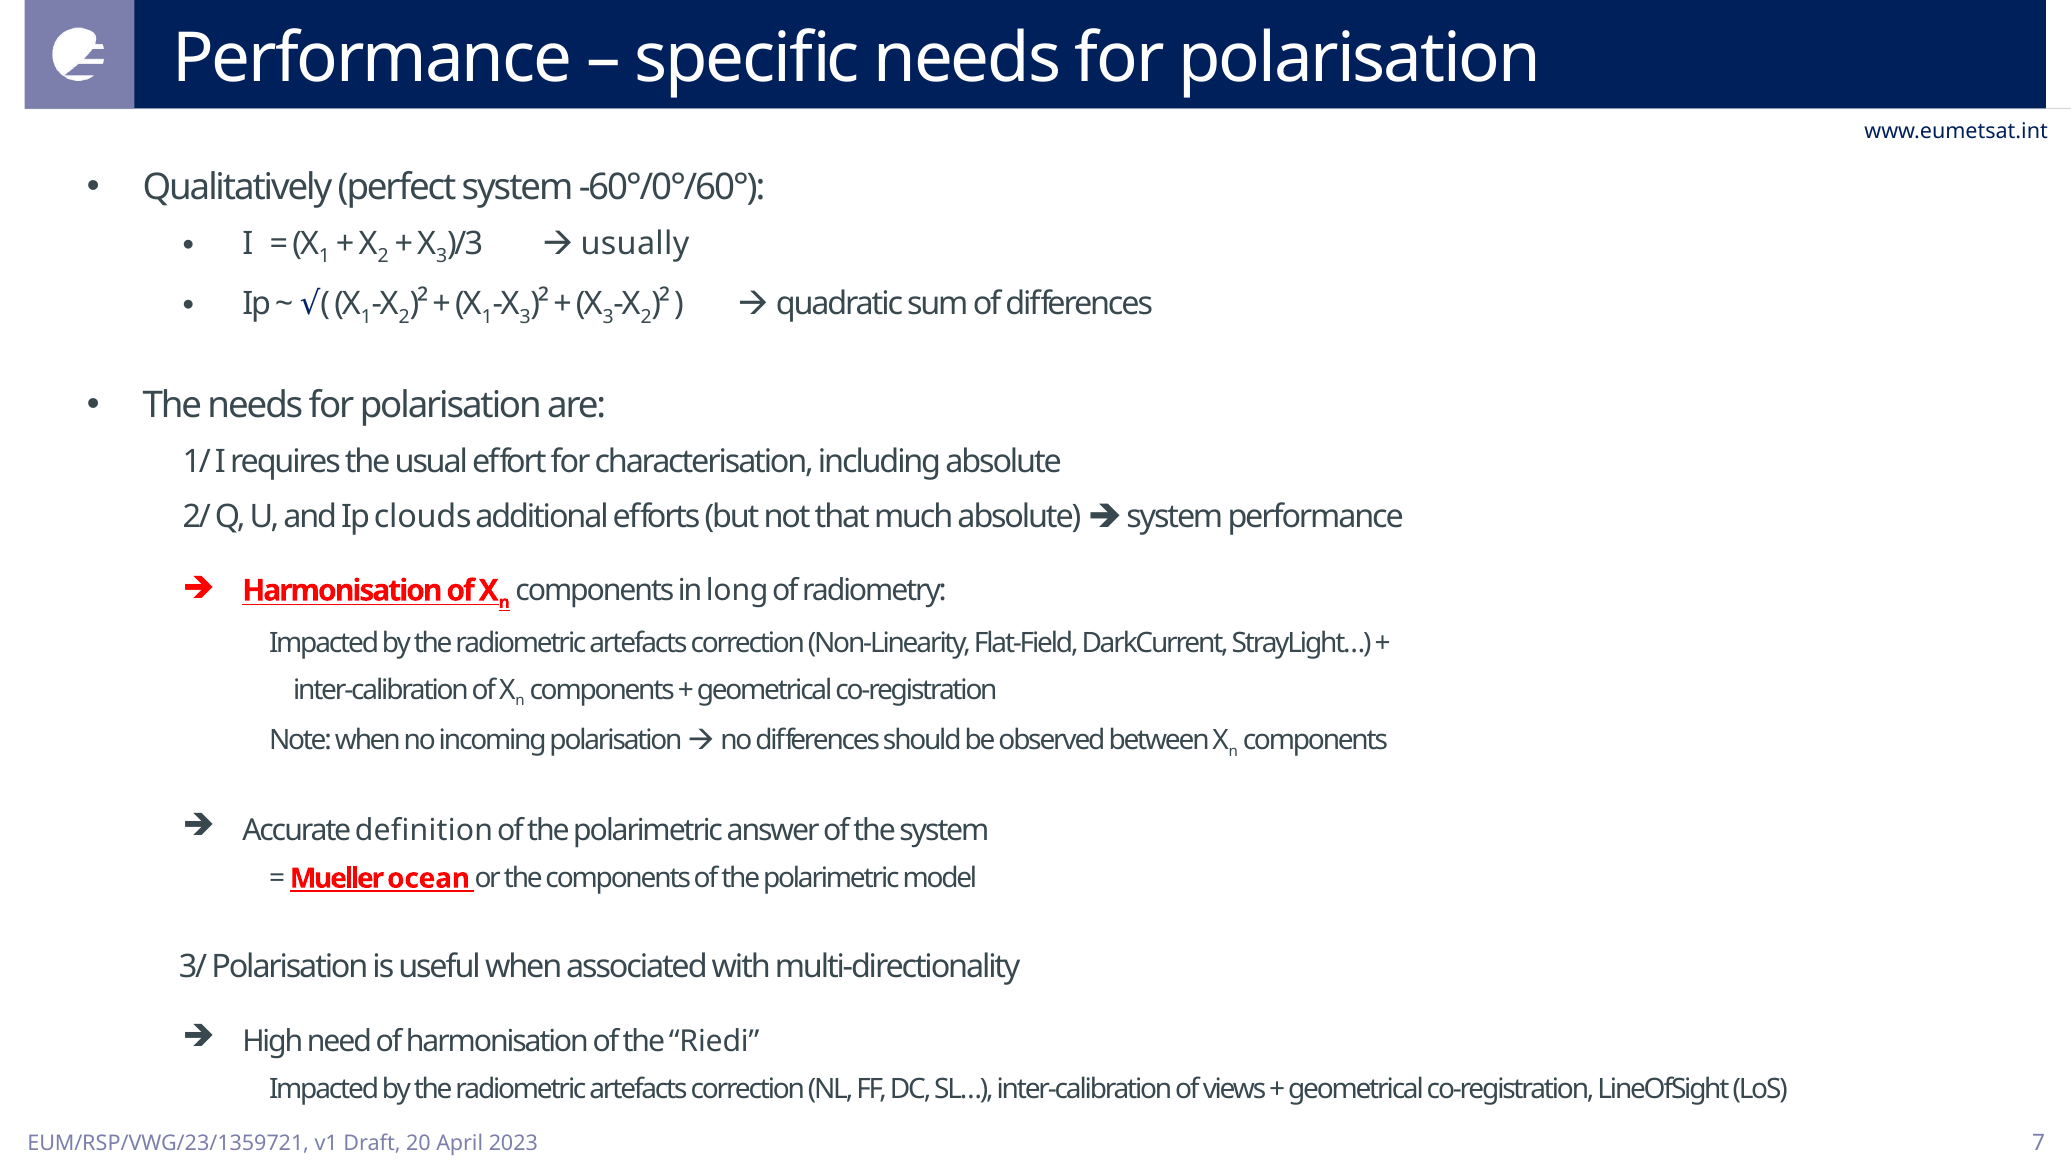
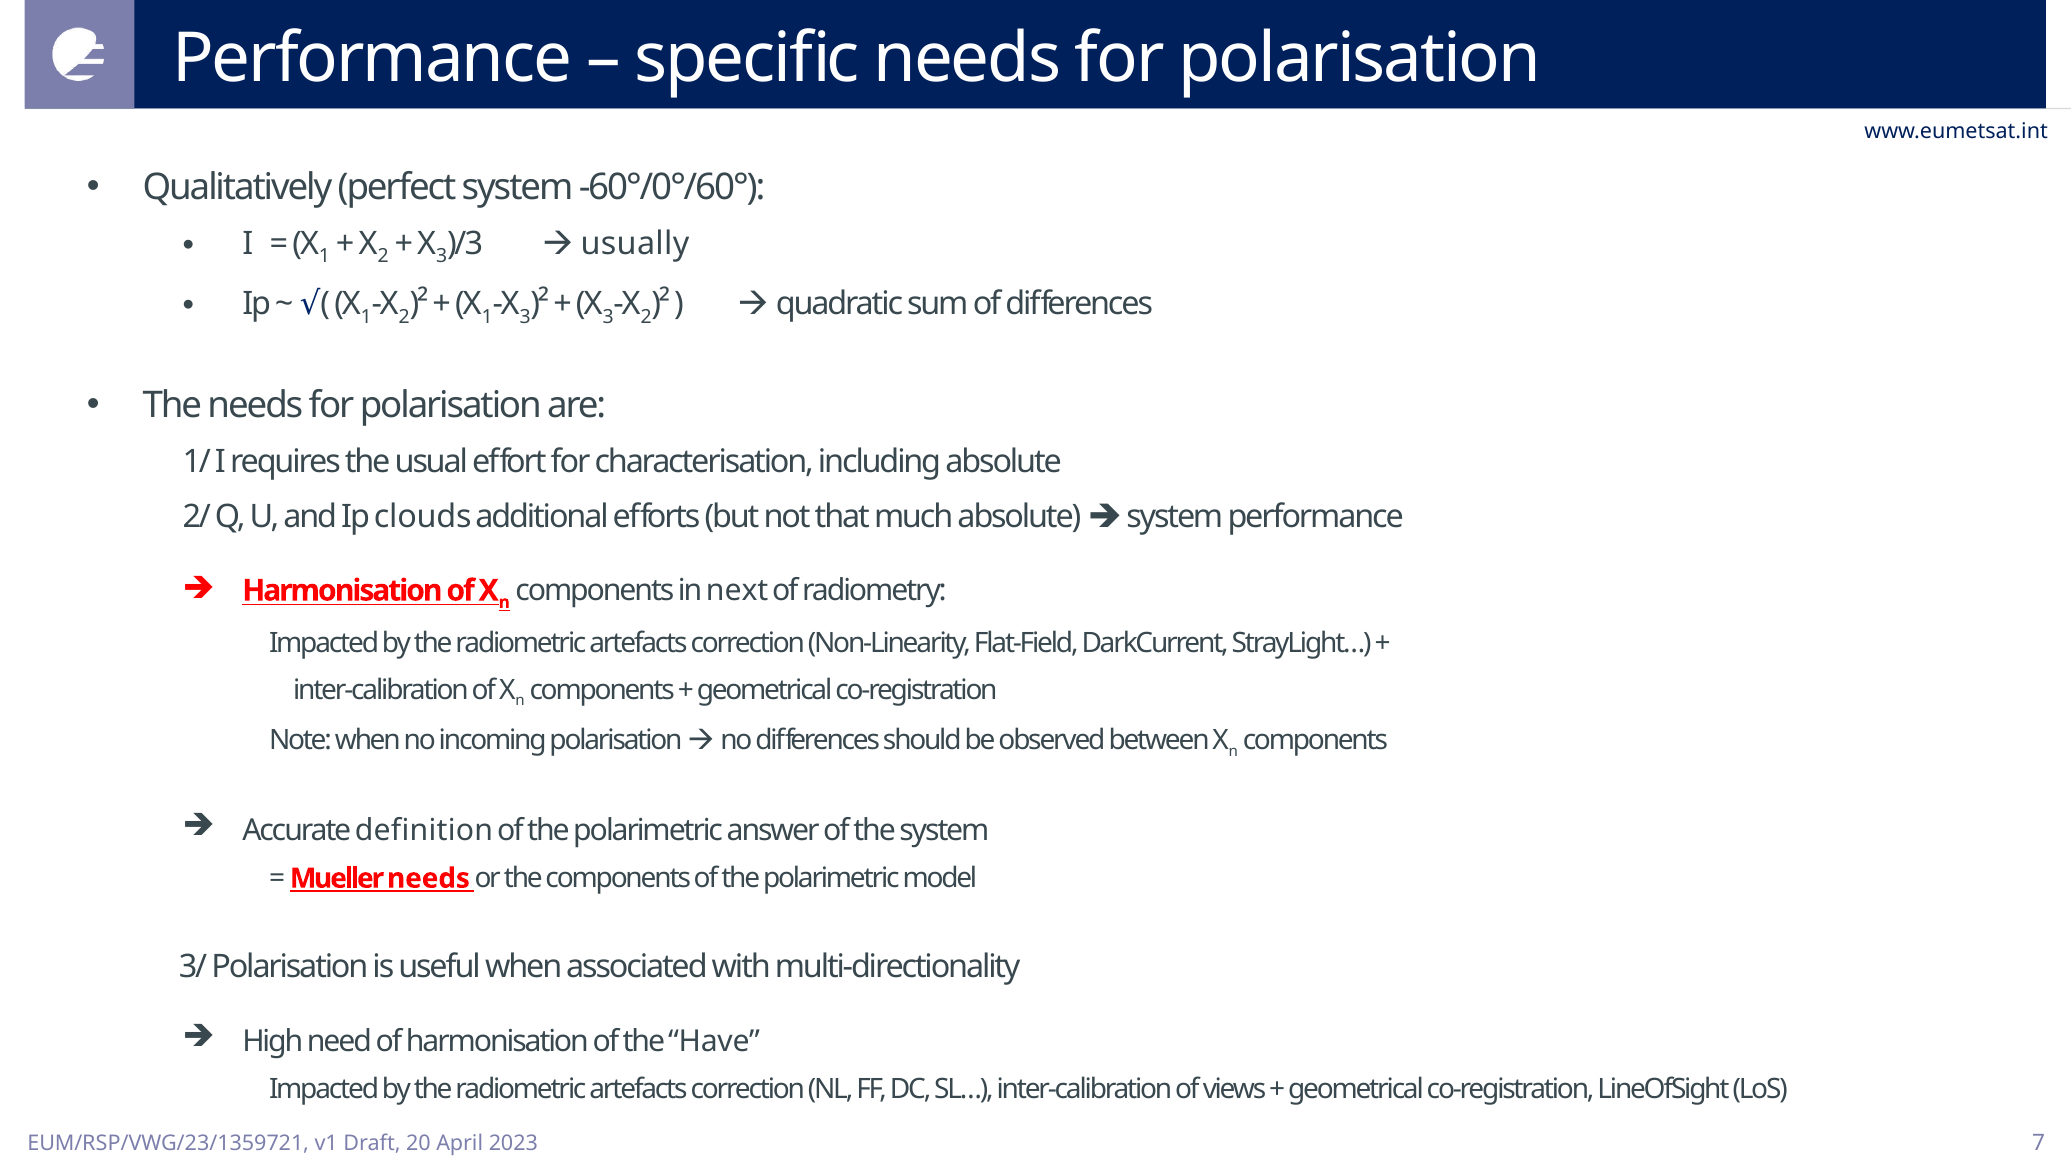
long: long -> next (737, 591)
Mueller ocean: ocean -> needs (428, 878)
Riedi: Riedi -> Have (714, 1041)
